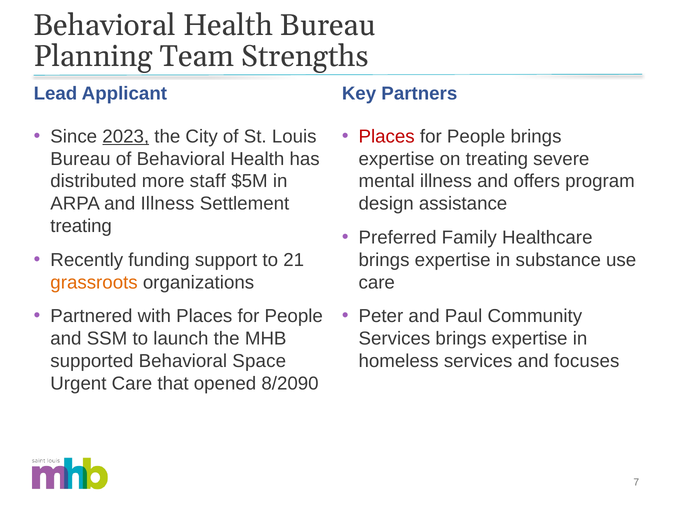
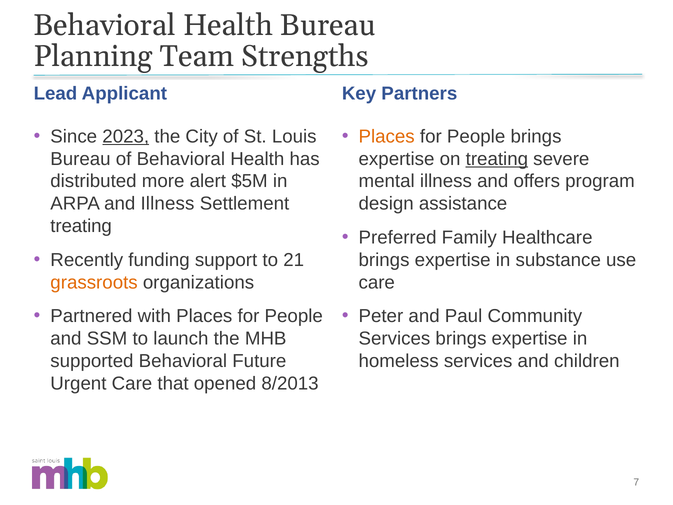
Places colour: red -> orange (387, 136)
treating underline: none -> present (497, 159)
staff: staff -> alert (208, 181)
Space: Space -> Future (259, 361)
focuses: focuses -> children (587, 361)
8/2090: 8/2090 -> 8/2013 (290, 383)
